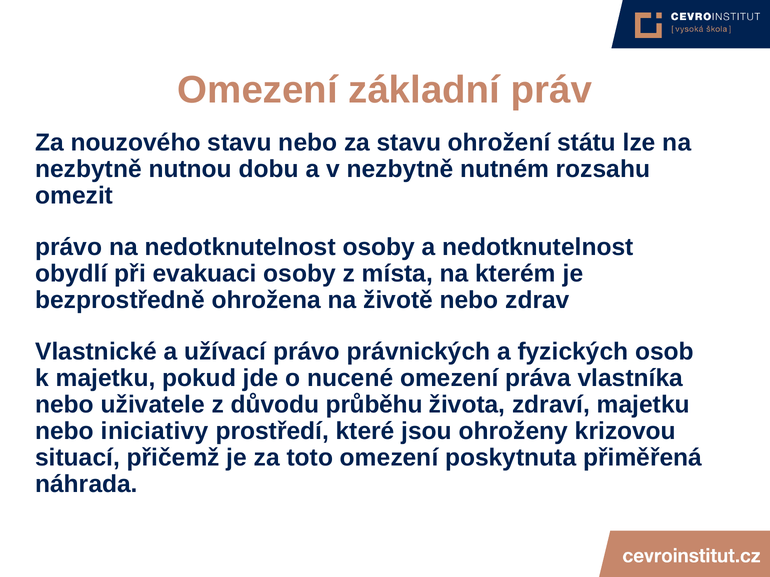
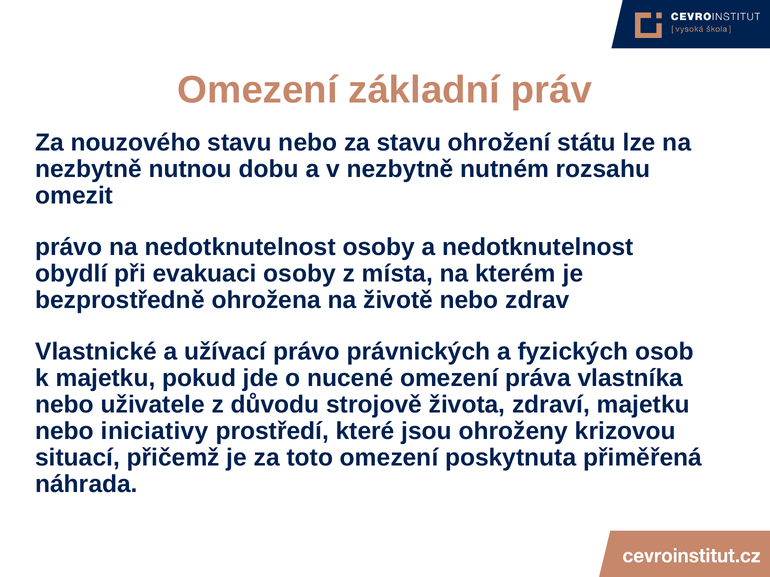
průběhu: průběhu -> strojově (374, 405)
